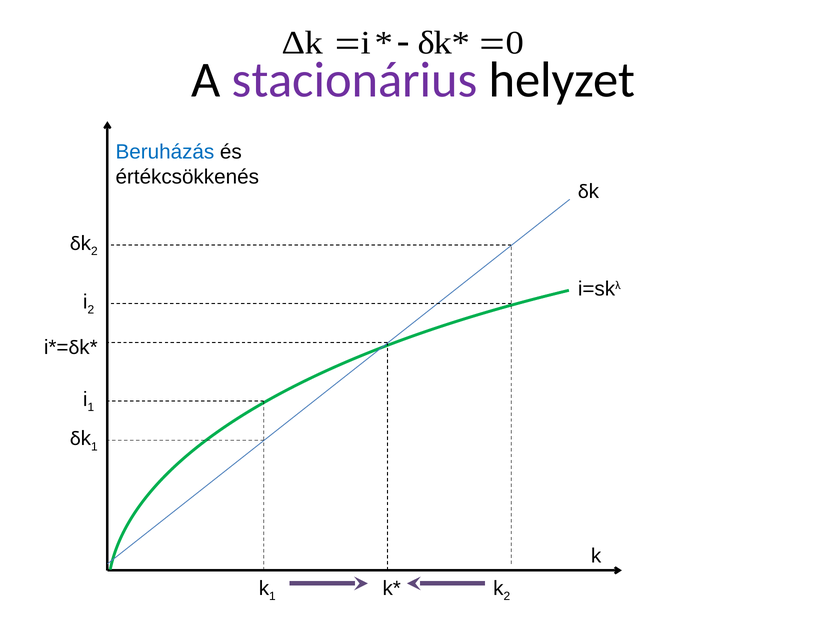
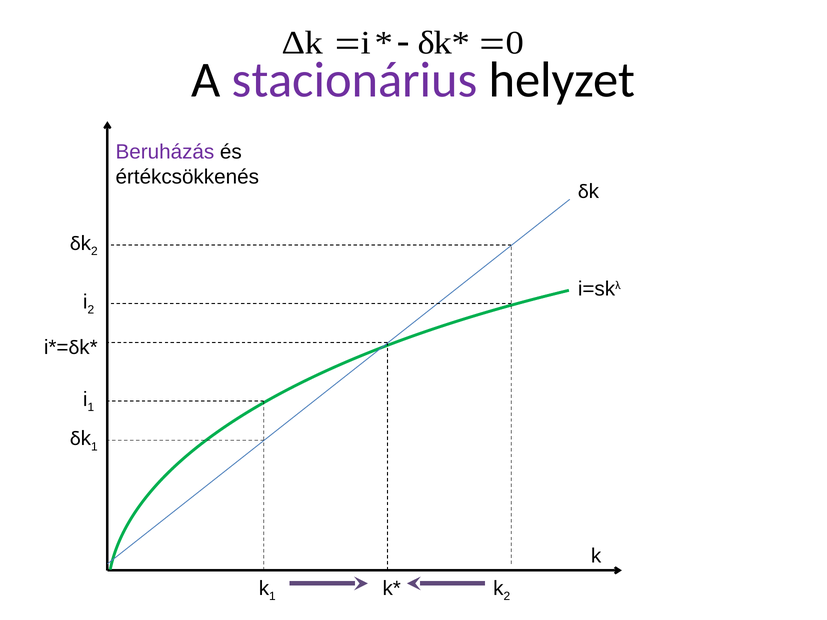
Beruházás colour: blue -> purple (165, 152)
